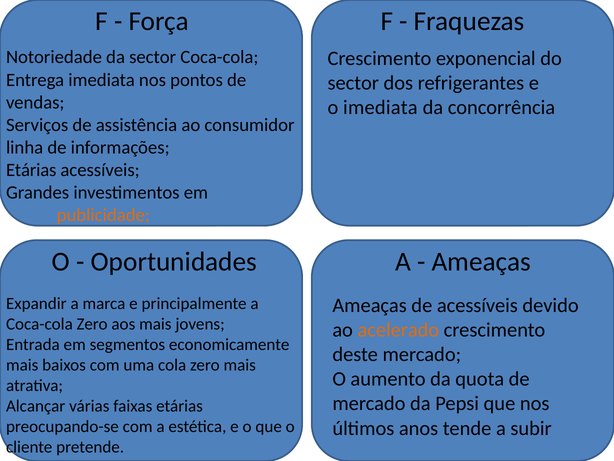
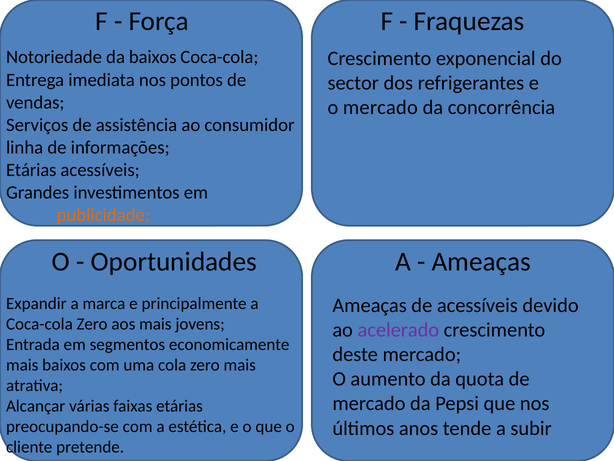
da sector: sector -> baixos (153, 57)
o imediata: imediata -> mercado (380, 108)
acelerado colour: orange -> purple (398, 330)
